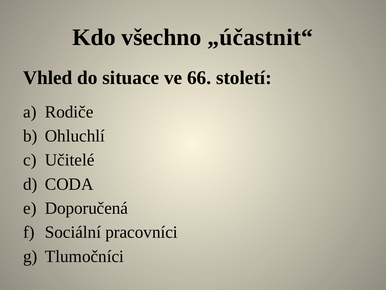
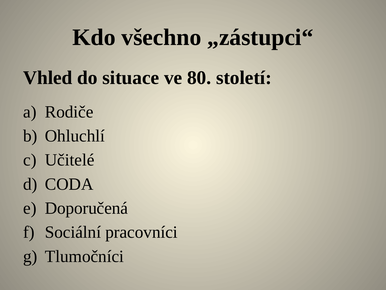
„účastnit“: „účastnit“ -> „zástupci“ (260, 37)
66: 66 -> 80 (199, 78)
